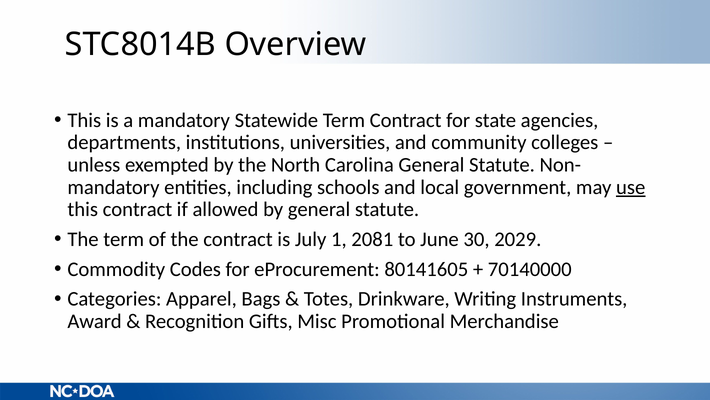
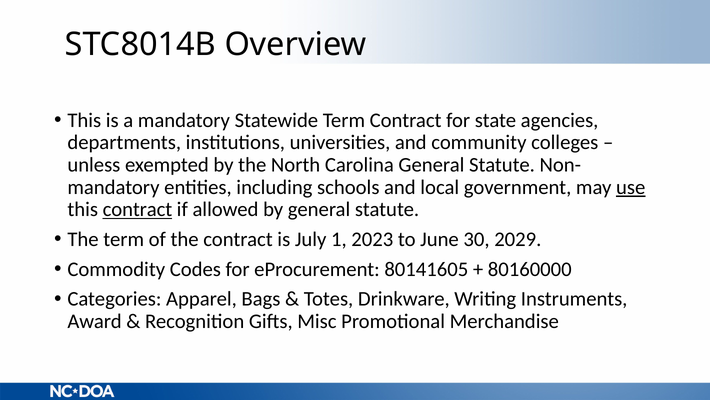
contract underline: none -> present (137, 209)
2081: 2081 -> 2023 (372, 239)
70140000: 70140000 -> 80160000 (530, 269)
